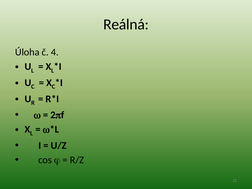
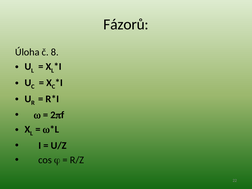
Reálná: Reálná -> Fázorů (126, 24)
4: 4 -> 8 (55, 52)
